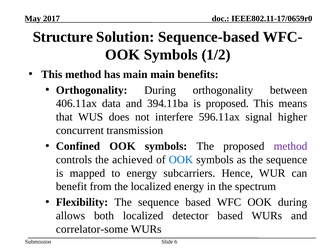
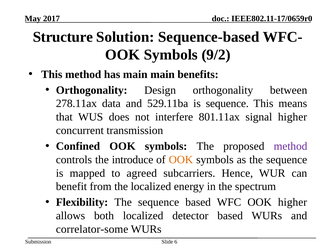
1/2: 1/2 -> 9/2 (216, 55)
Orthogonality During: During -> Design (160, 90)
406.11ax: 406.11ax -> 278.11ax (76, 104)
394.11ba: 394.11ba -> 529.11ba (168, 104)
is proposed: proposed -> sequence (227, 104)
596.11ax: 596.11ax -> 801.11ax (219, 117)
achieved: achieved -> introduce (133, 160)
OOK colour: blue -> orange (181, 160)
to energy: energy -> agreed (142, 173)
OOK during: during -> higher (293, 202)
